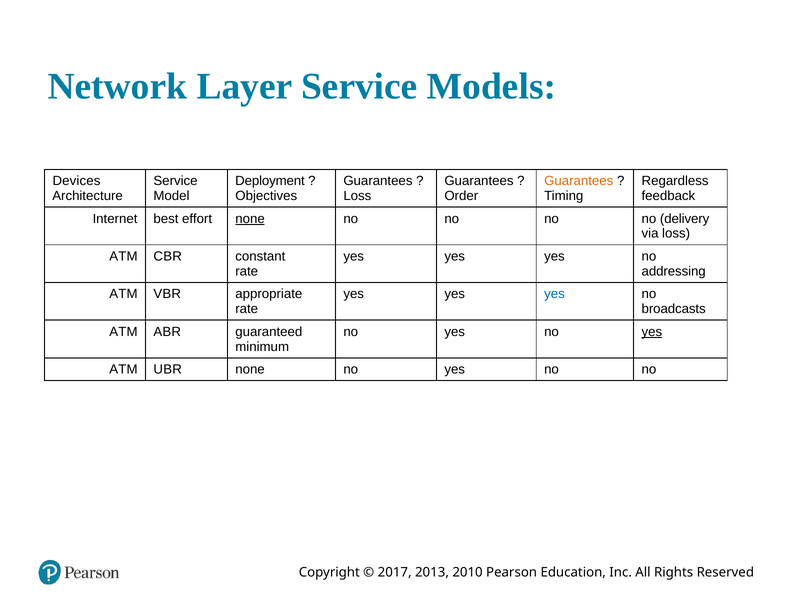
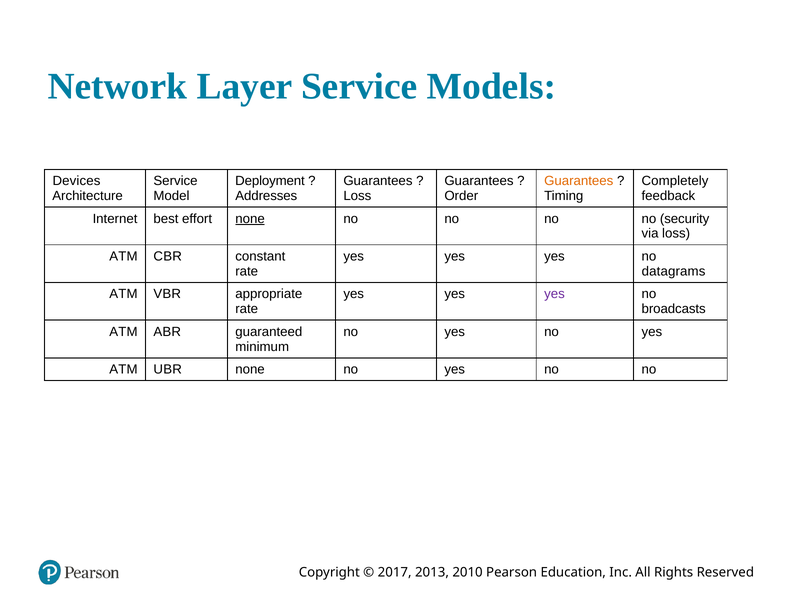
Regardless: Regardless -> Completely (675, 181)
Objectives: Objectives -> Addresses (266, 196)
delivery: delivery -> security (685, 219)
addressing: addressing -> datagrams (674, 271)
yes colour: blue -> purple (554, 294)
yes underline: present -> none (652, 332)
